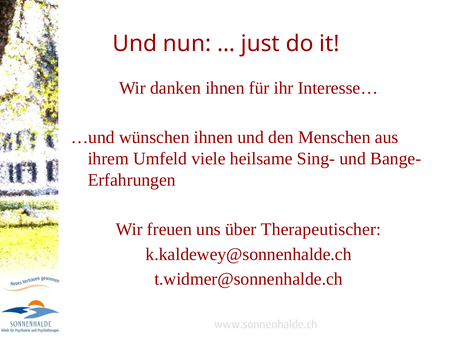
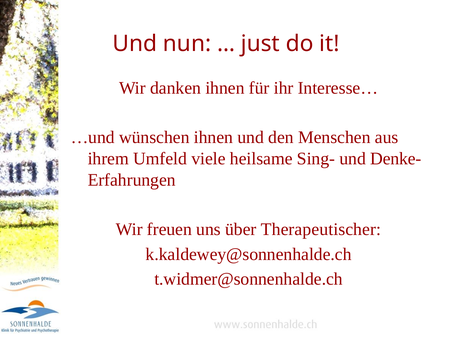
Bange-: Bange- -> Denke- (396, 158)
